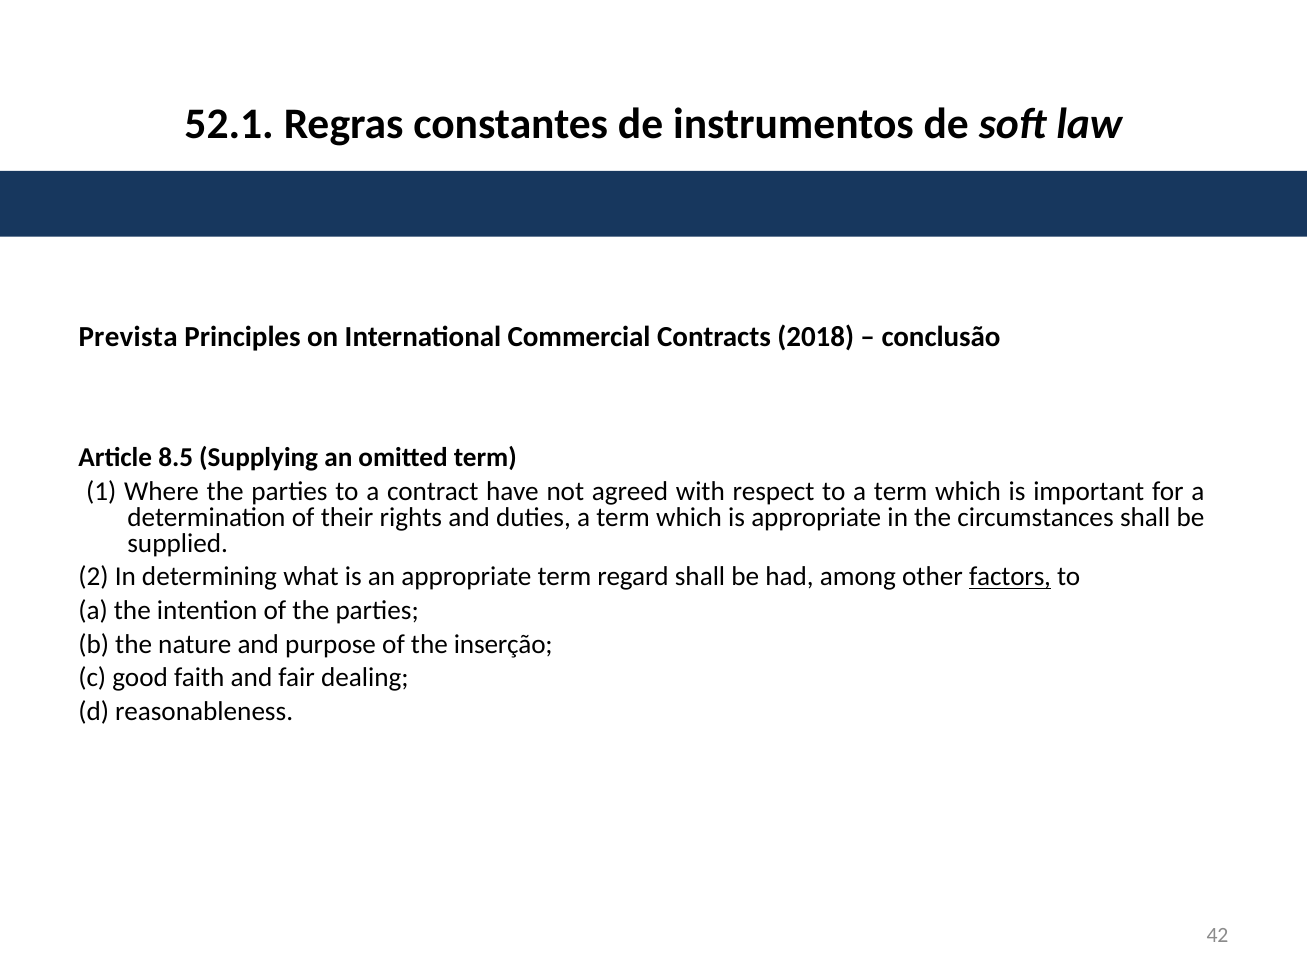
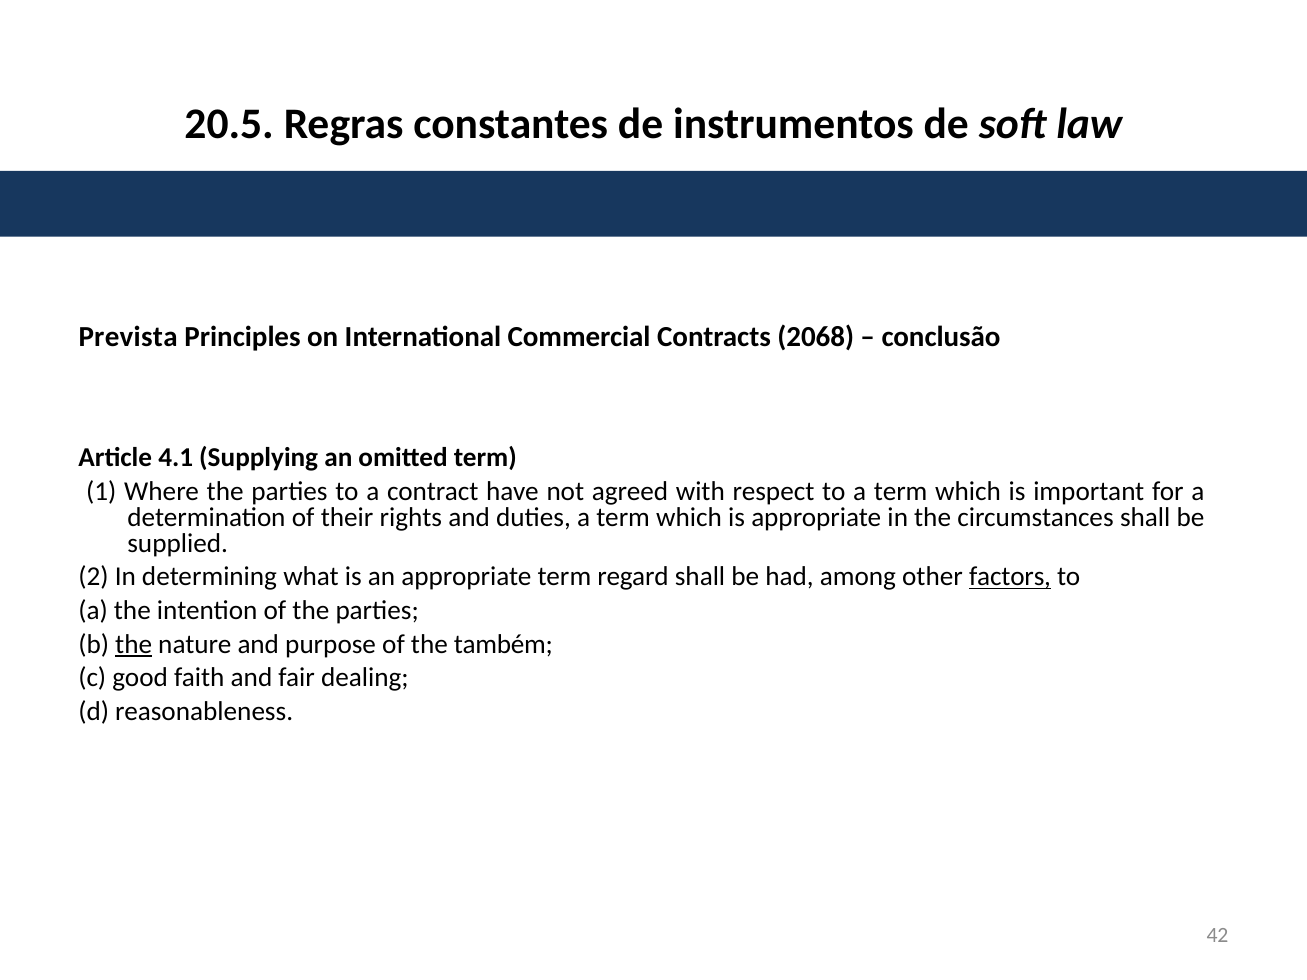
52.1: 52.1 -> 20.5 (229, 124)
2018: 2018 -> 2068 (816, 337)
8.5: 8.5 -> 4.1 (176, 458)
the underline: none -> present (134, 644)
inserção: inserção -> também (503, 644)
